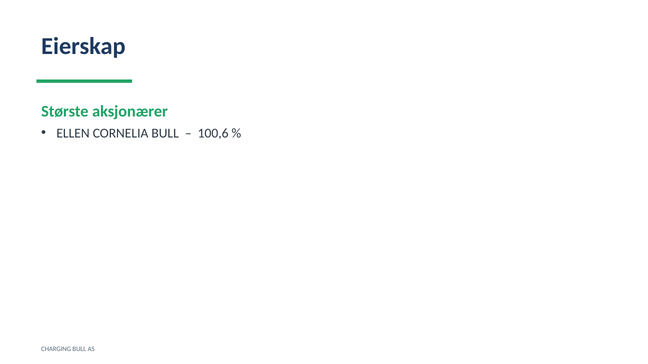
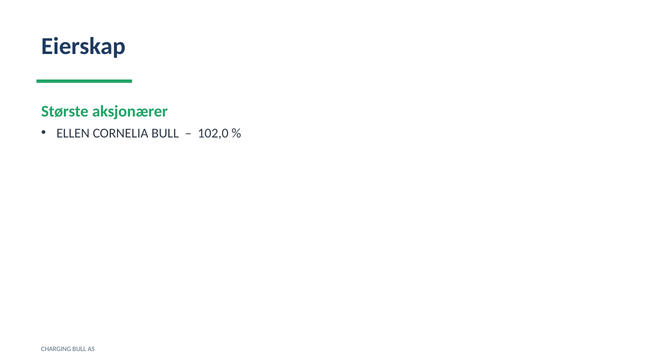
100,6: 100,6 -> 102,0 (213, 133)
